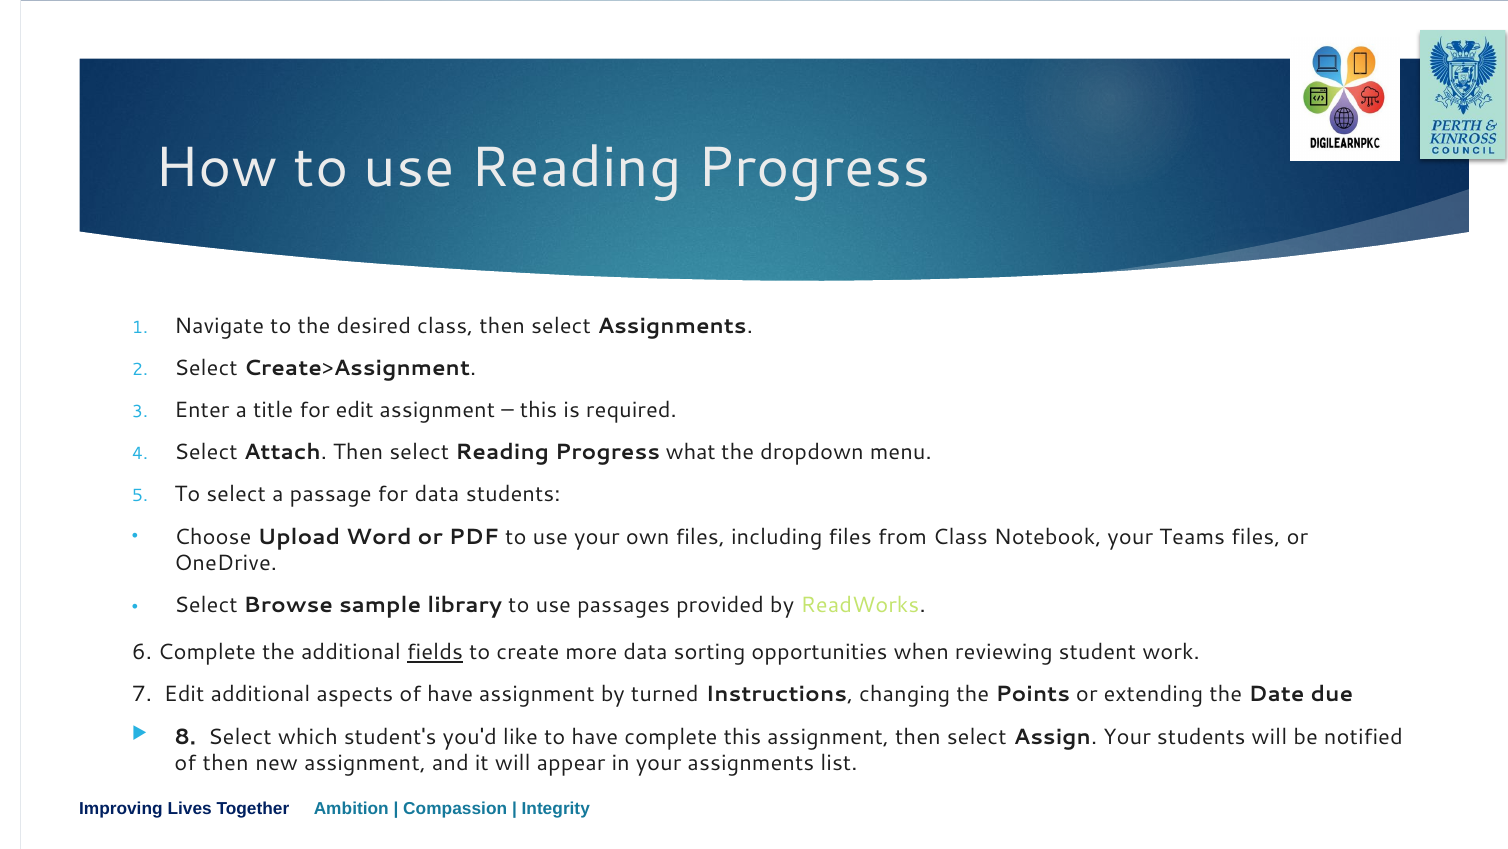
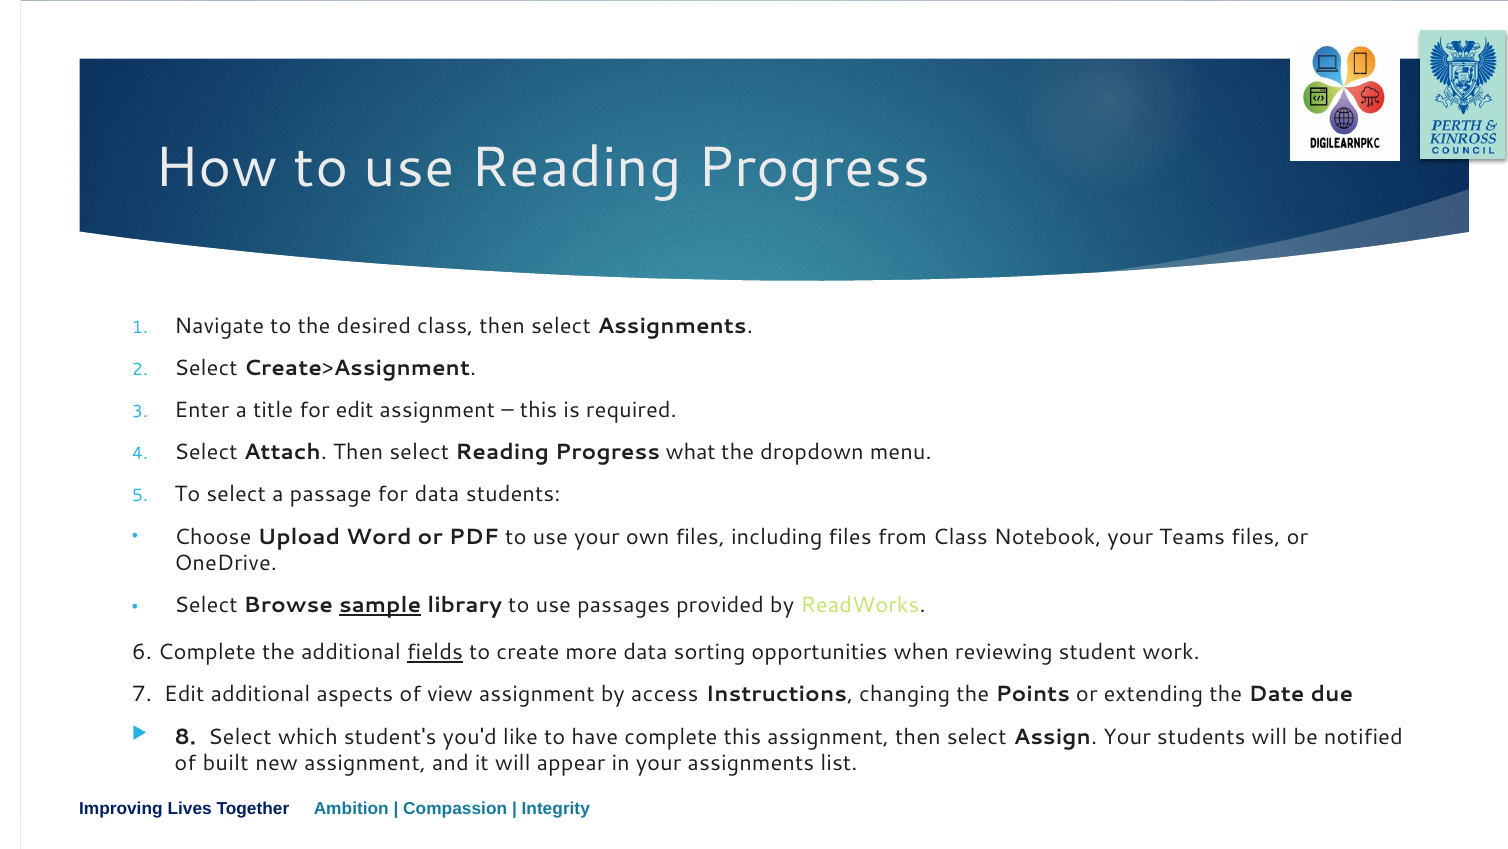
sample underline: none -> present (380, 605)
of have: have -> view (450, 694)
turned: turned -> access (665, 694)
of then: then -> built (226, 763)
